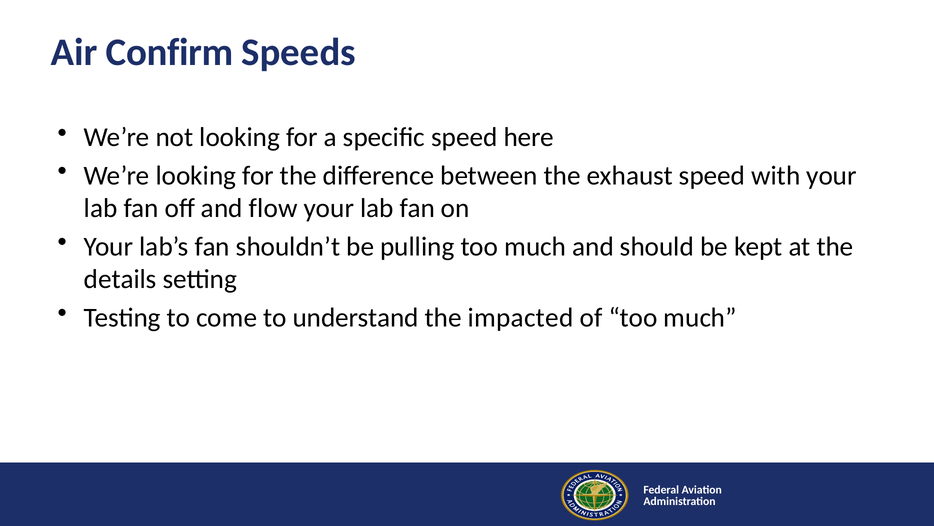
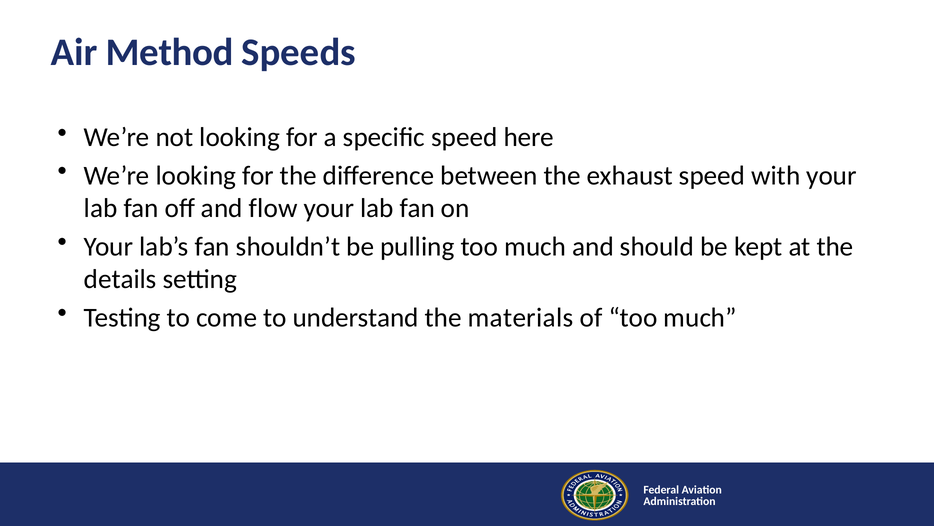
Confirm: Confirm -> Method (170, 52)
impacted: impacted -> materials (521, 317)
